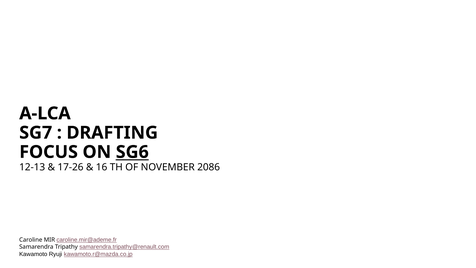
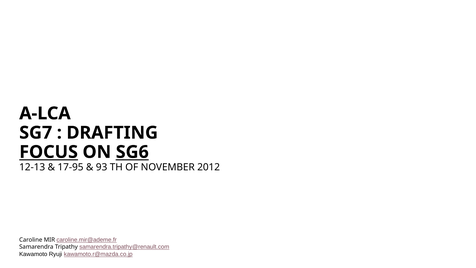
FOCUS underline: none -> present (49, 152)
17-26: 17-26 -> 17-95 (71, 167)
16: 16 -> 93 (102, 167)
2086: 2086 -> 2012 (209, 167)
